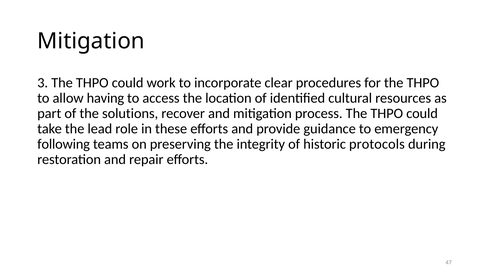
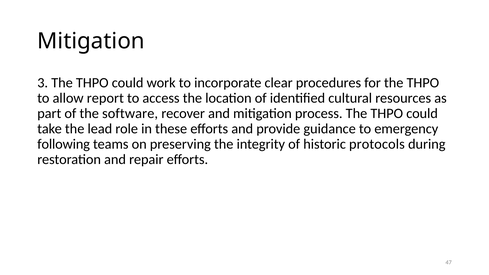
having: having -> report (105, 98)
solutions: solutions -> software (130, 113)
